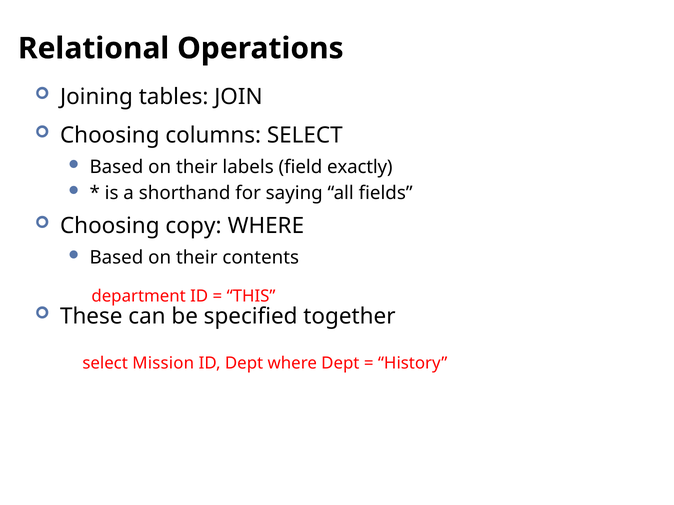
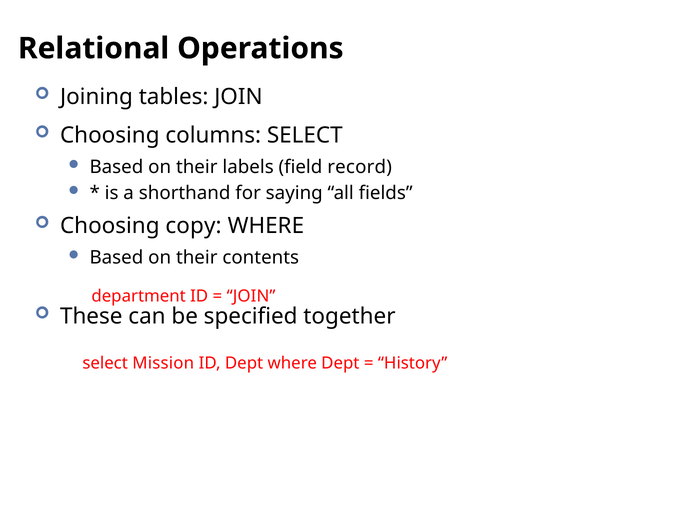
exactly: exactly -> record (360, 167)
THIS: THIS -> JOIN (251, 296)
